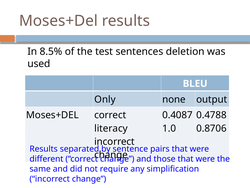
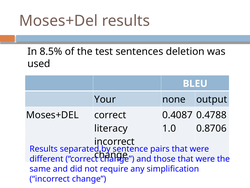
Only: Only -> Your (105, 99)
